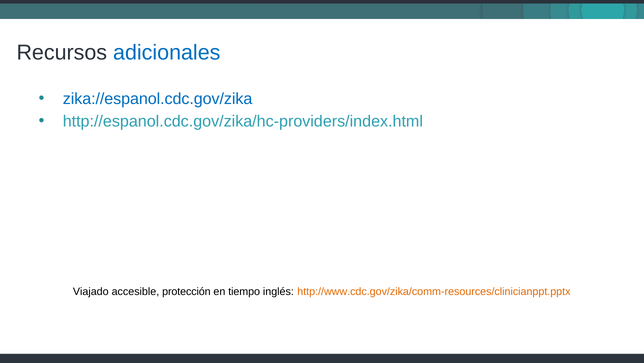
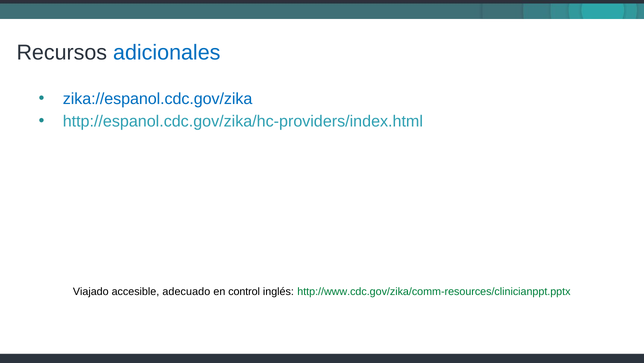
protección: protección -> adecuado (186, 291)
tiempo: tiempo -> control (244, 291)
http://www.cdc.gov/zika/comm-resources/clinicianppt.pptx colour: orange -> green (434, 291)
